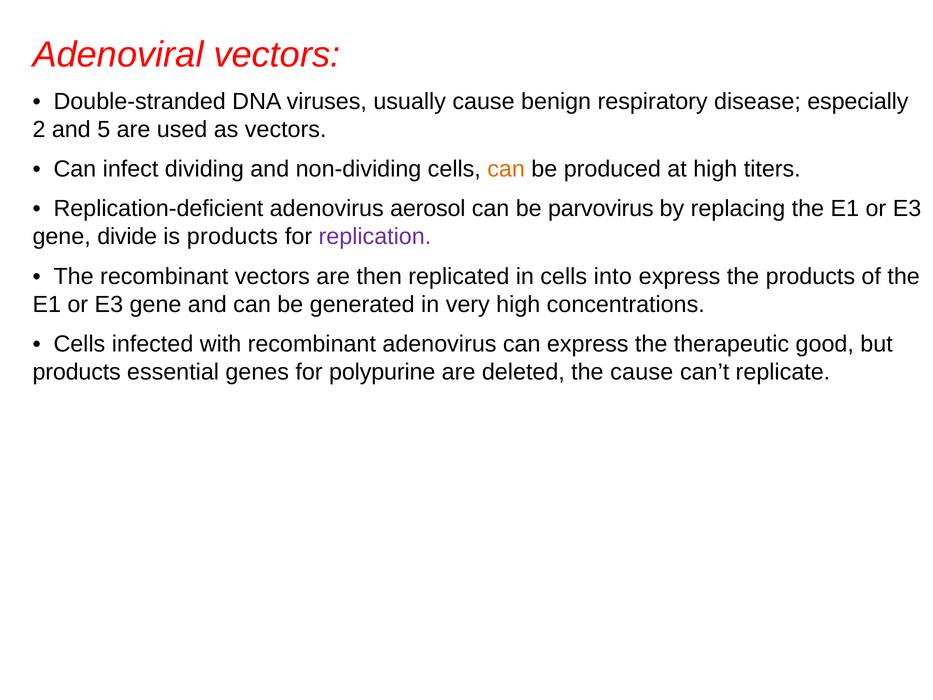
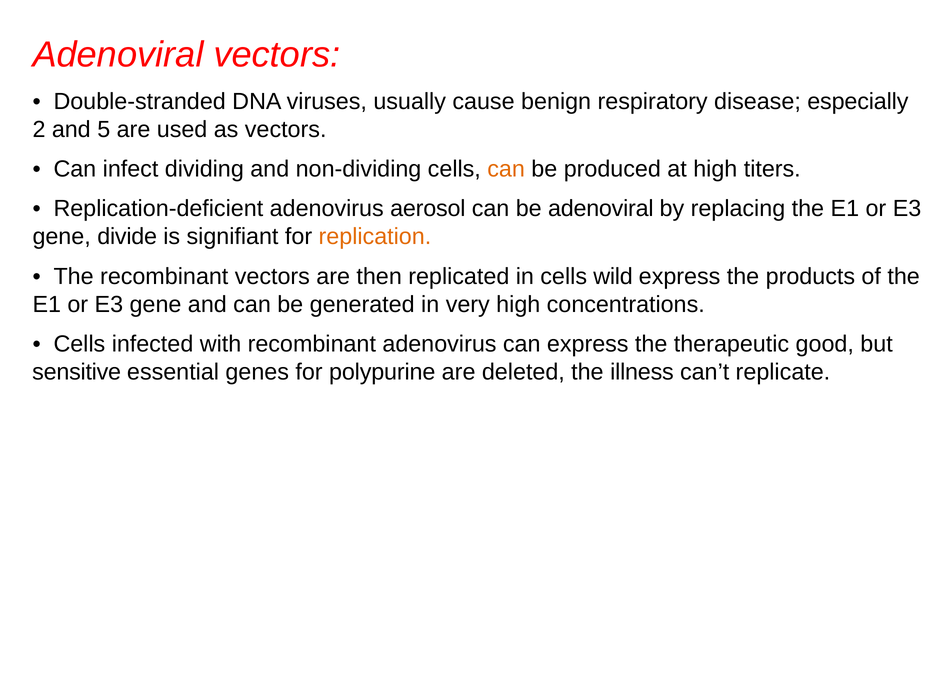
be parvovirus: parvovirus -> adenoviral (601, 209)
is products: products -> signifiant (233, 237)
replication colour: purple -> orange (375, 237)
into: into -> wild (613, 276)
products: products -> sensitive (77, 372)
the cause: cause -> illness (642, 372)
